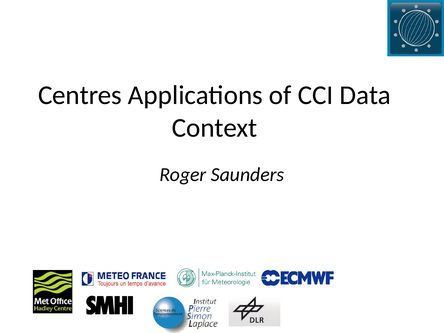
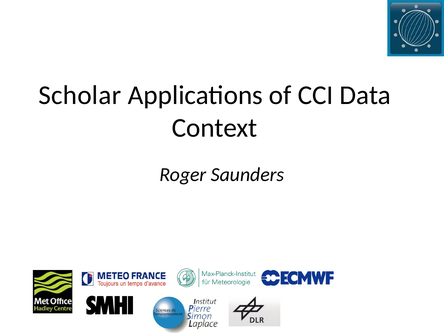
Centres: Centres -> Scholar (80, 95)
